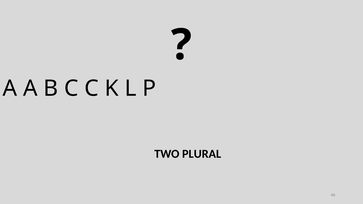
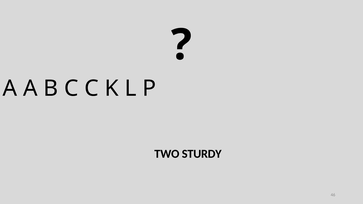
PLURAL: PLURAL -> STURDY (202, 154)
